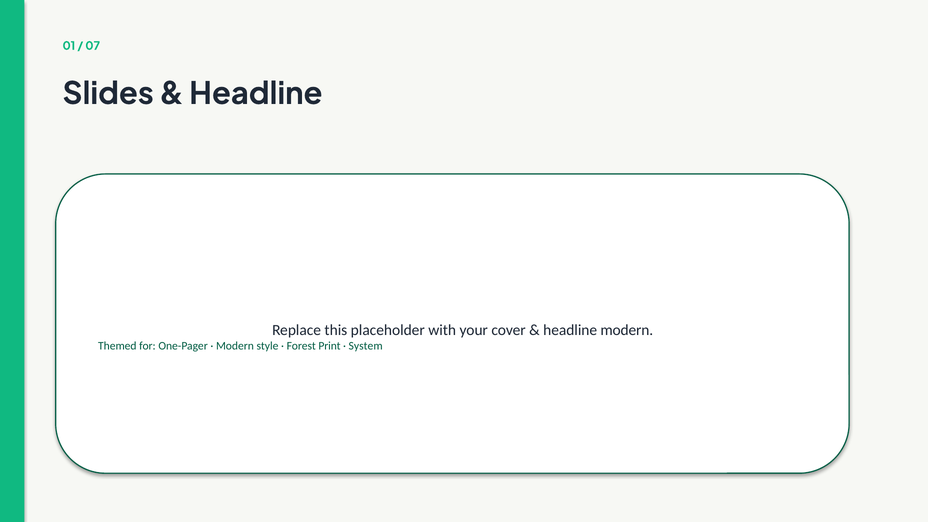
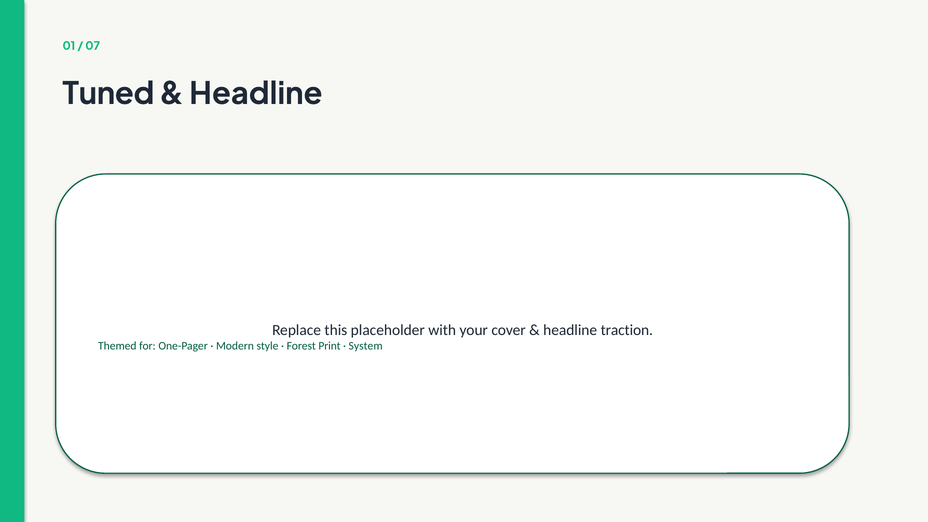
Slides: Slides -> Tuned (108, 94)
headline modern: modern -> traction (627, 330)
